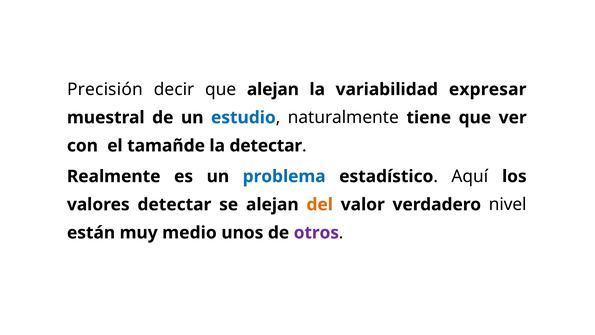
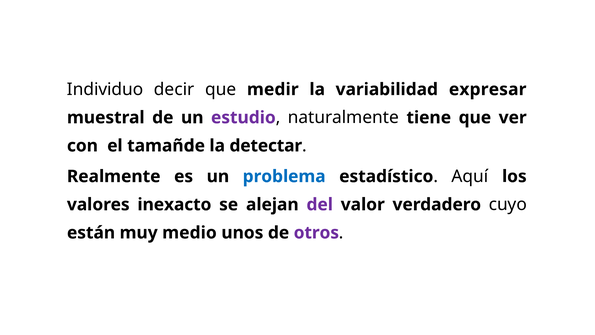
Precisión: Precisión -> Individuo (105, 89)
que alejan: alejan -> medir (273, 89)
estudio colour: blue -> purple (243, 117)
valores detectar: detectar -> inexacto (174, 204)
del colour: orange -> purple (320, 204)
nivel: nivel -> cuyo (508, 204)
